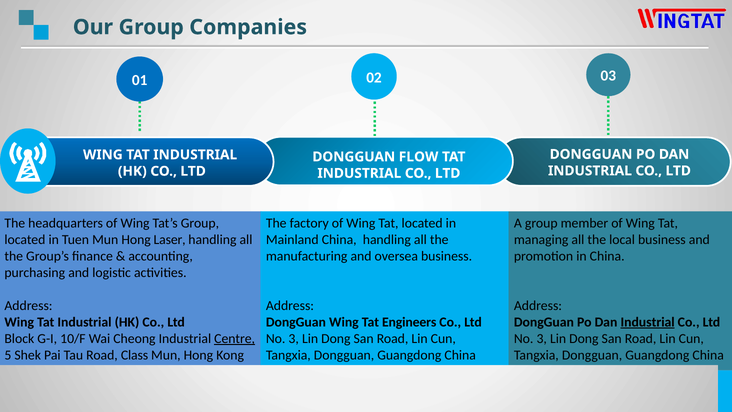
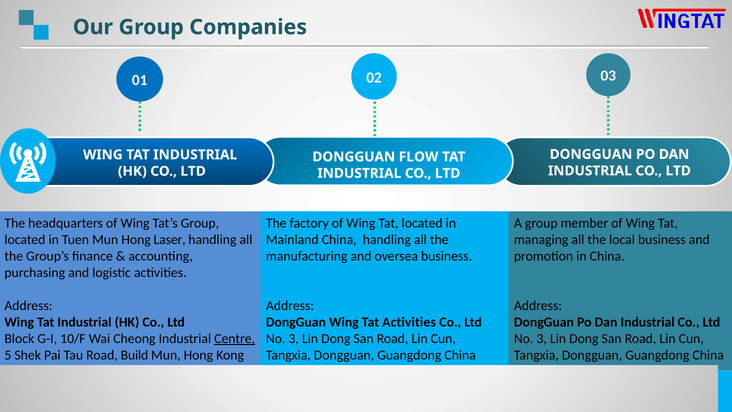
Tat Engineers: Engineers -> Activities (409, 322)
Industrial underline: present -> none (648, 322)
Class: Class -> Build (135, 355)
